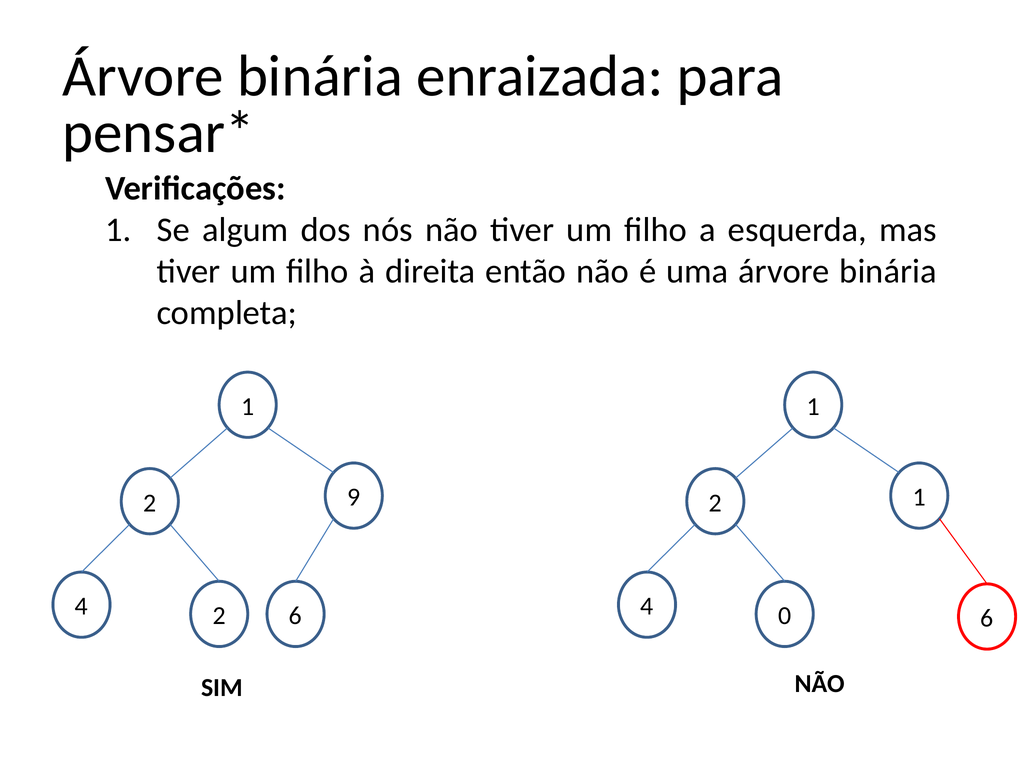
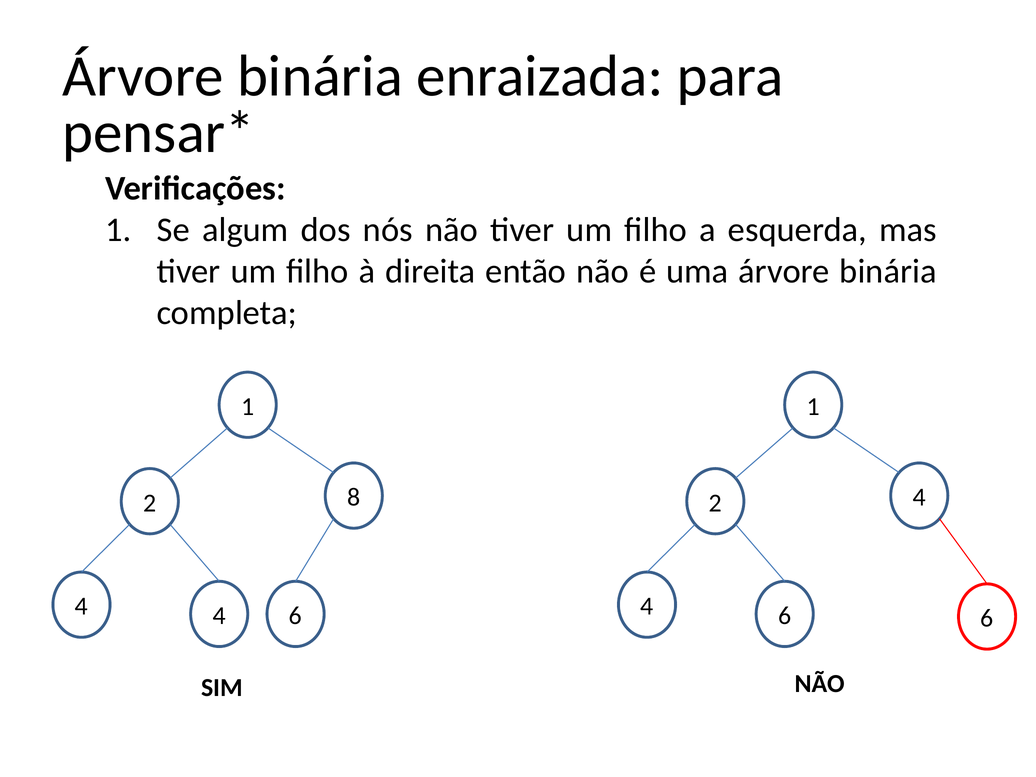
9: 9 -> 8 (354, 497)
1: 1 -> 4 (919, 497)
2: 2 -> 4 (219, 616)
4 0: 0 -> 6 (785, 616)
